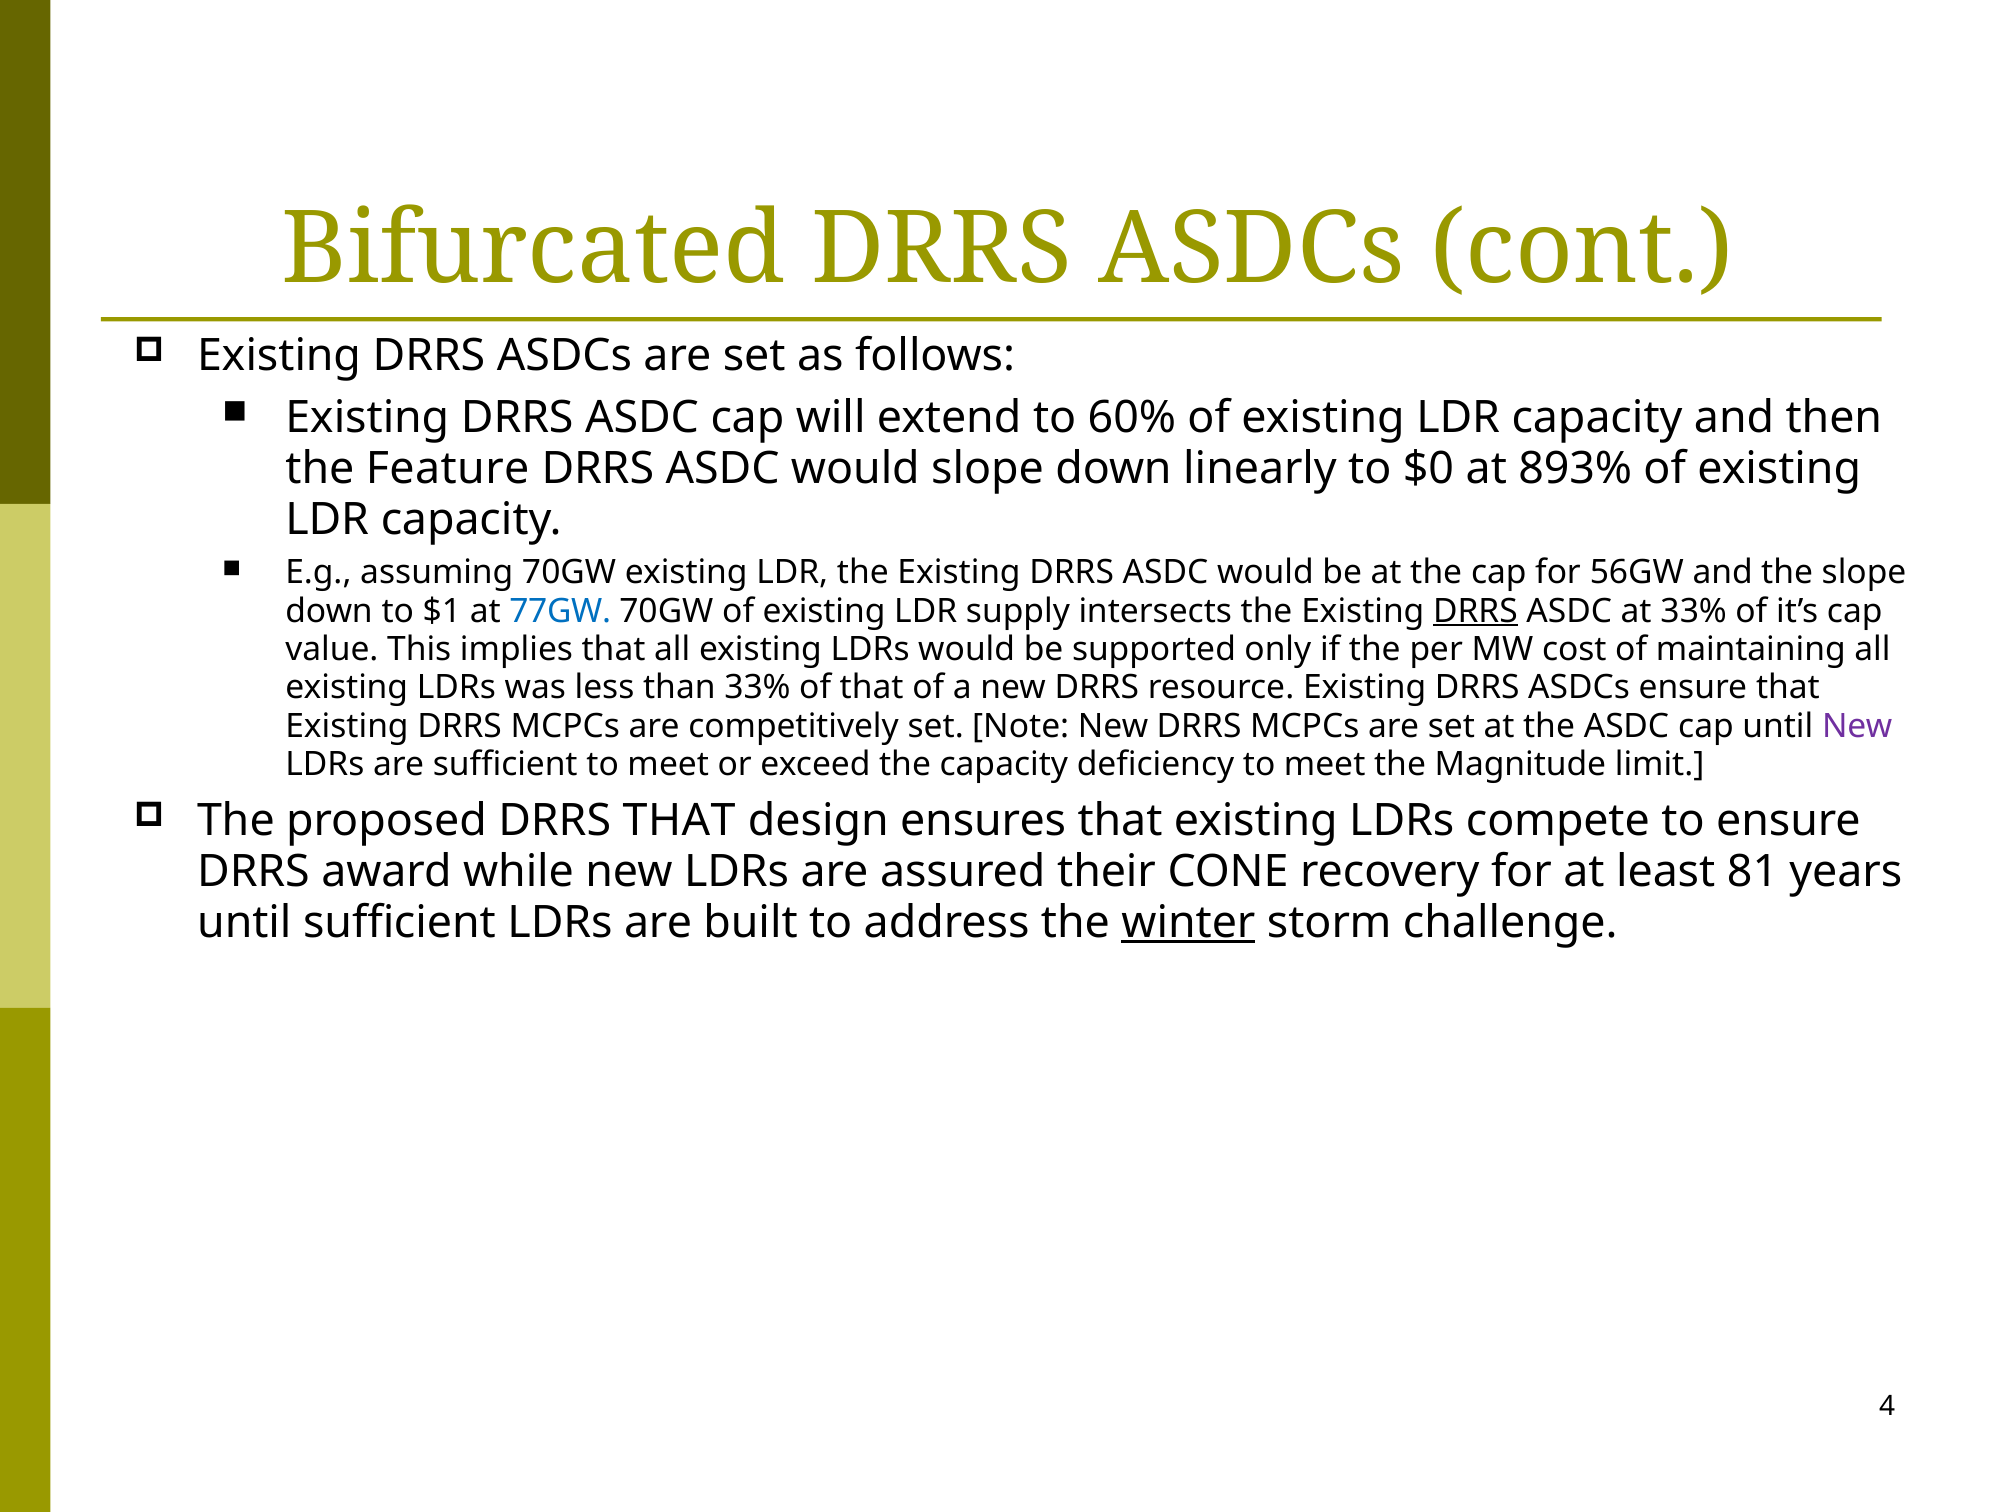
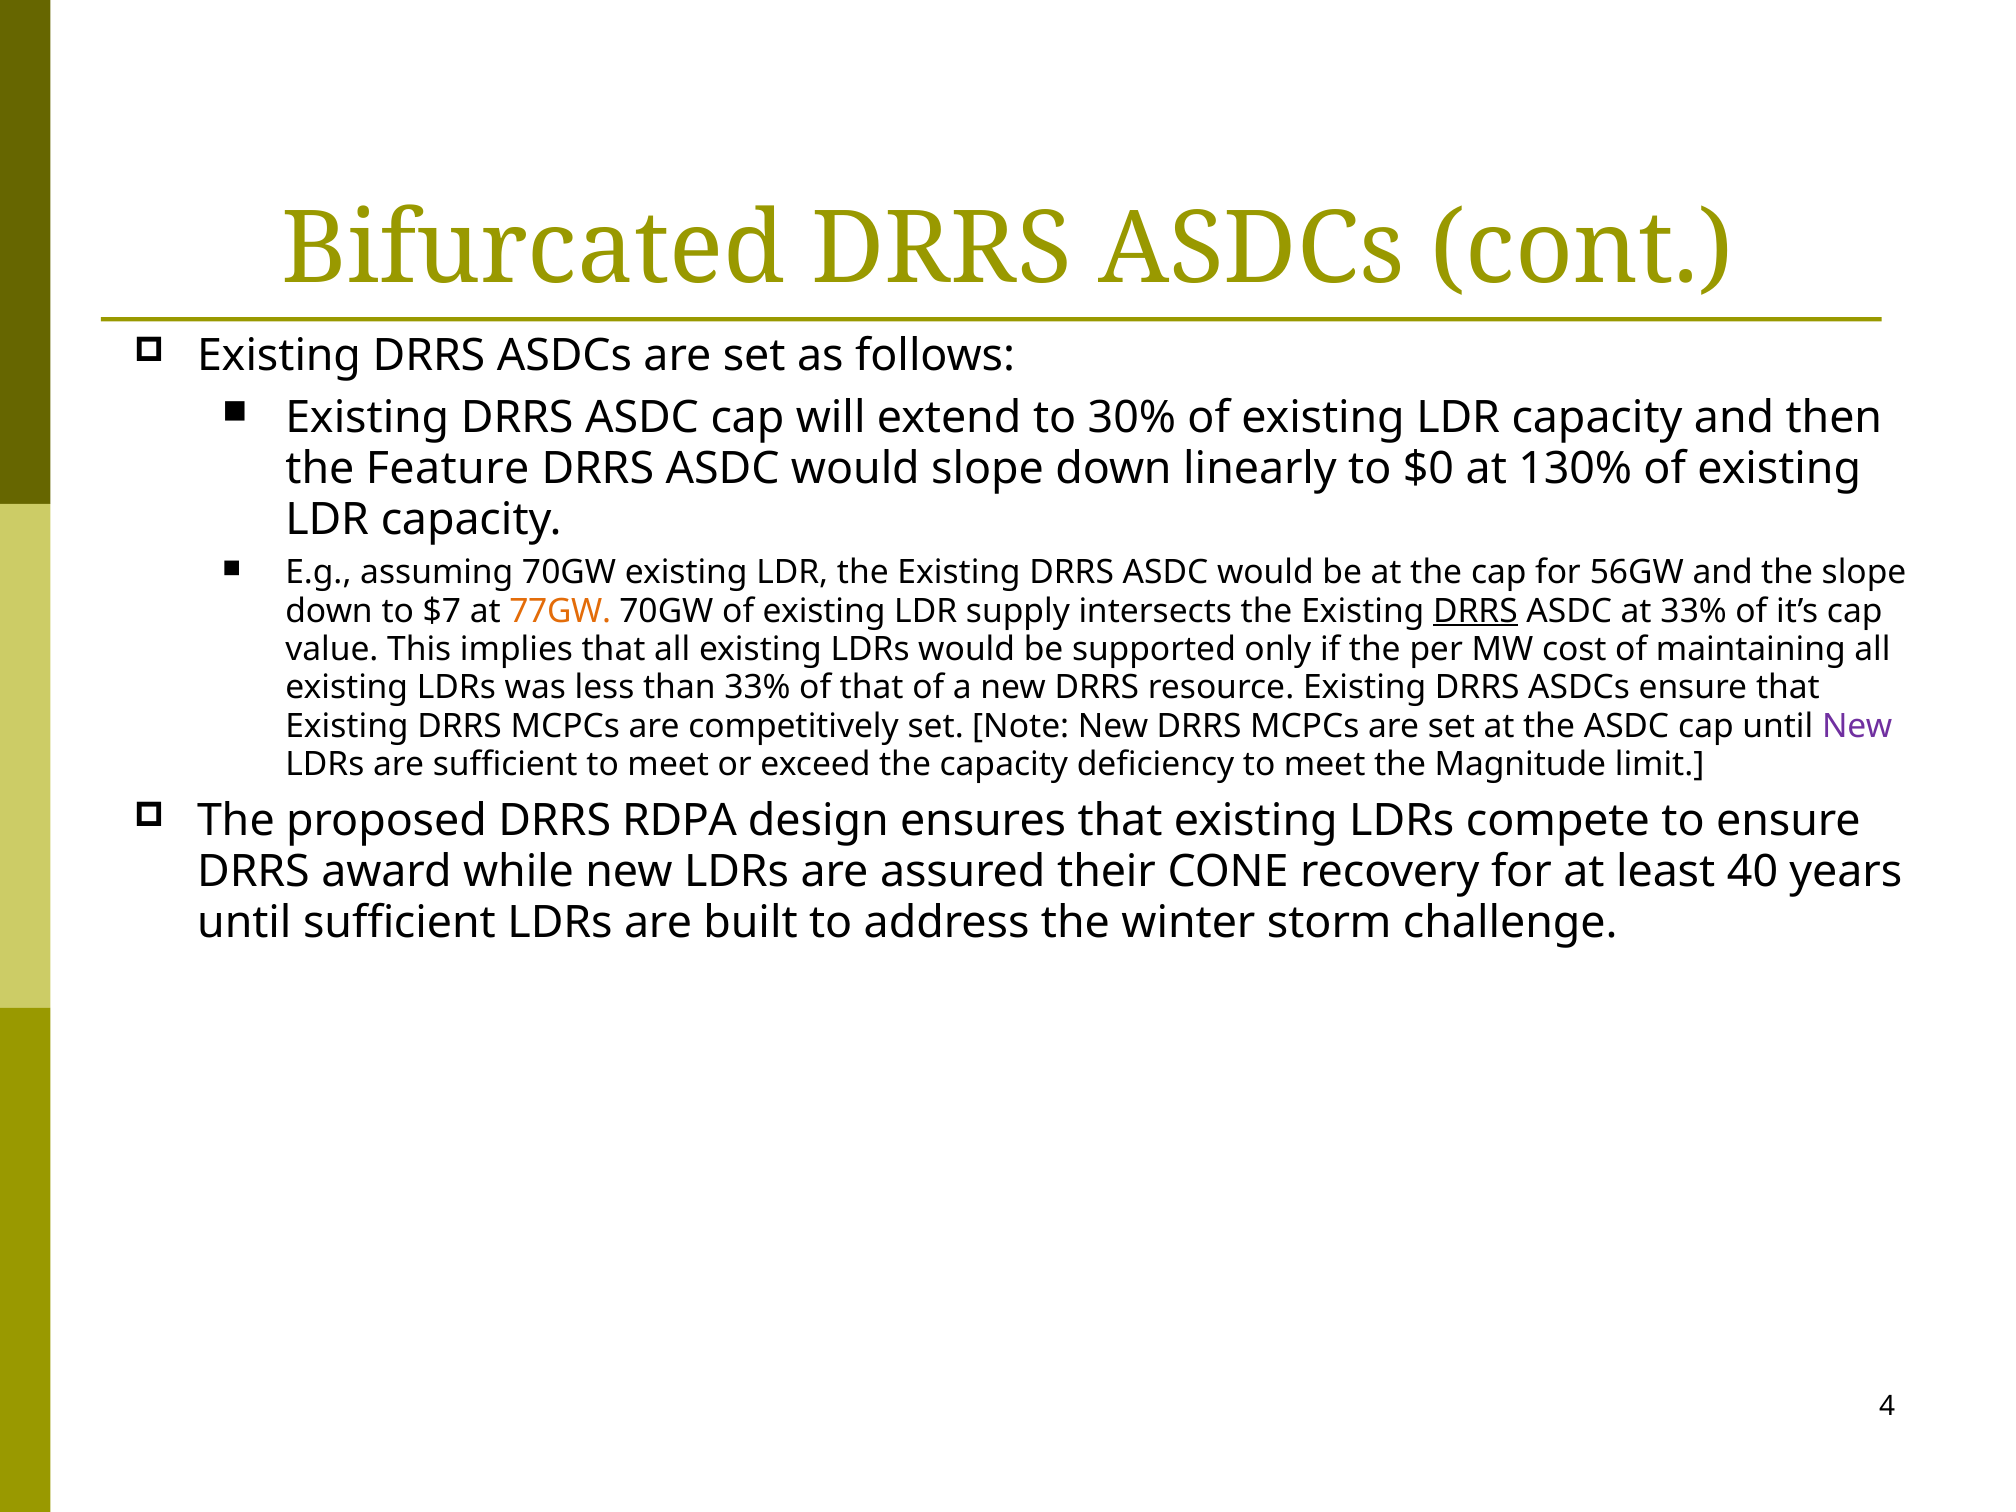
60%: 60% -> 30% (1132, 418)
893%: 893% -> 130% (1575, 469)
$1: $1 -> $7 (442, 611)
77GW colour: blue -> orange (560, 611)
DRRS THAT: THAT -> RDPA (680, 820)
81: 81 -> 40 (1753, 871)
winter underline: present -> none (1188, 922)
